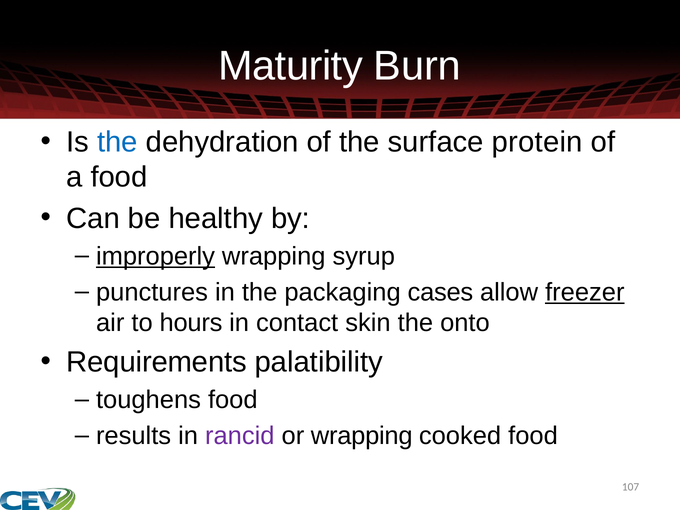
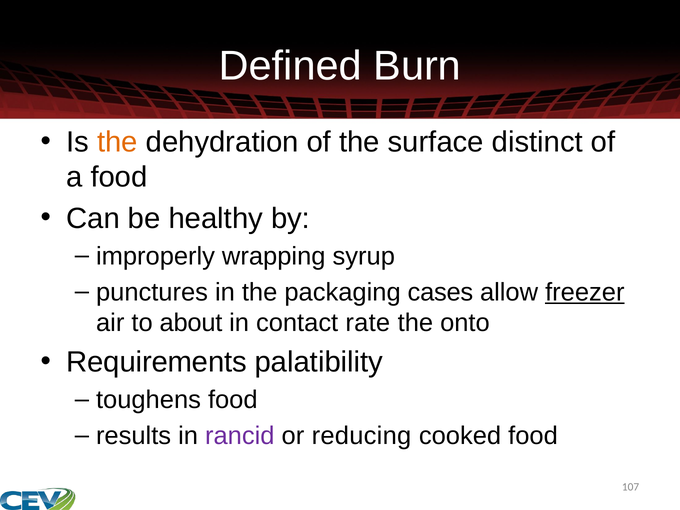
Maturity: Maturity -> Defined (290, 66)
the colour: blue -> orange (117, 142)
protein: protein -> distinct (537, 142)
improperly underline: present -> none (156, 256)
hours: hours -> about (191, 323)
skin: skin -> rate (368, 323)
or wrapping: wrapping -> reducing (361, 436)
